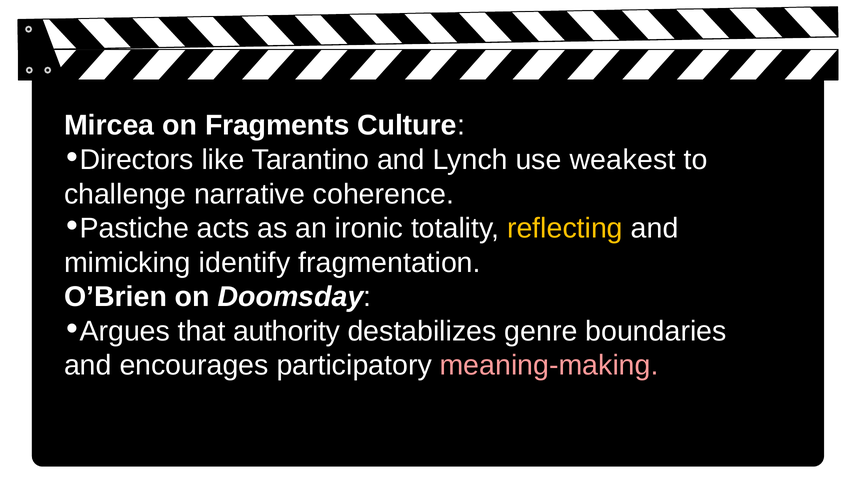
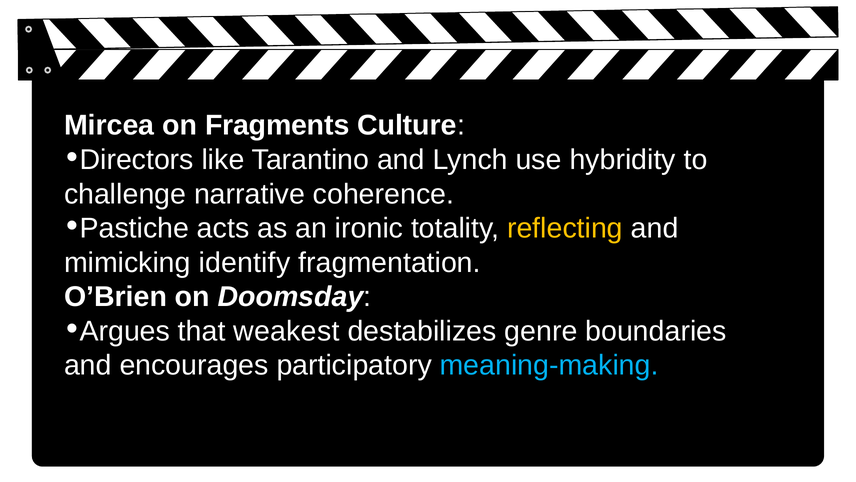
weakest: weakest -> hybridity (623, 160)
authority: authority -> weakest (286, 331)
meaning-making colour: pink -> light blue (549, 365)
